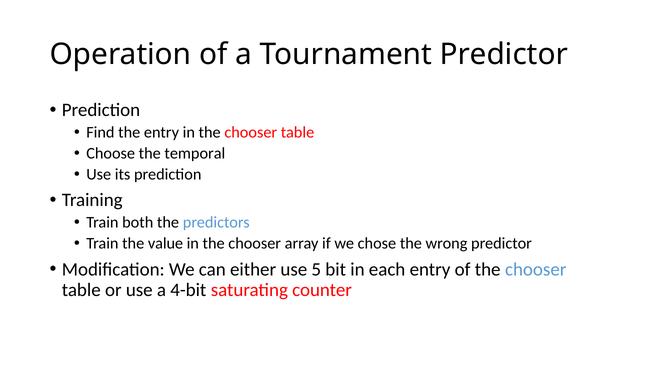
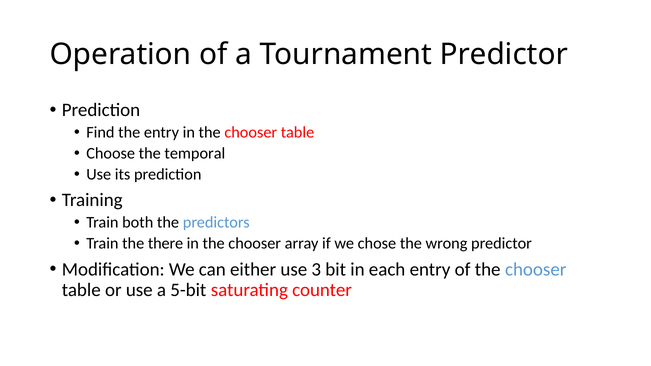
value: value -> there (166, 244)
5: 5 -> 3 (316, 269)
4-bit: 4-bit -> 5-bit (188, 290)
